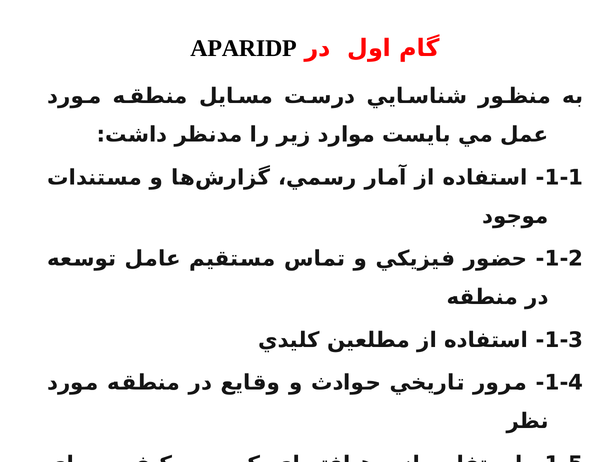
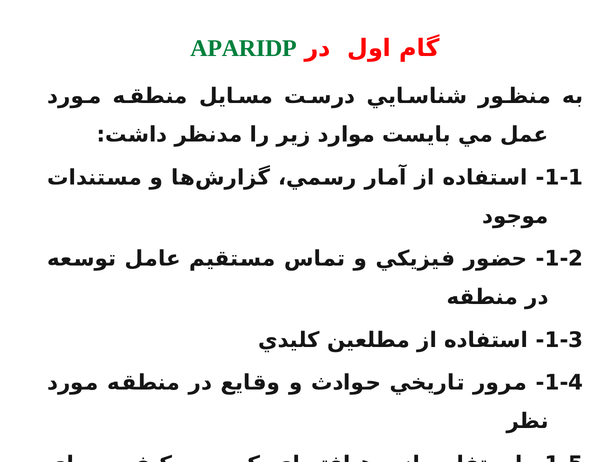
APARIDP colour: black -> green (244, 48)
